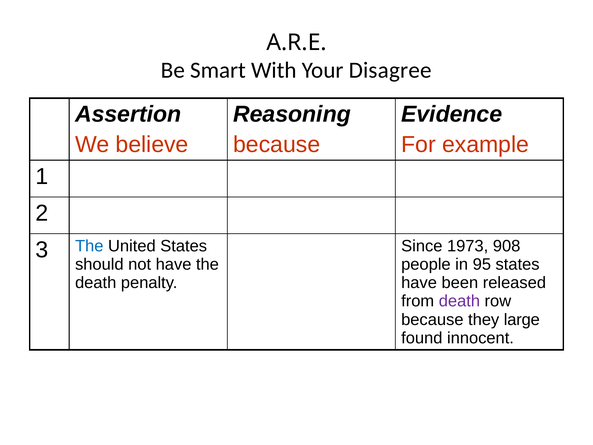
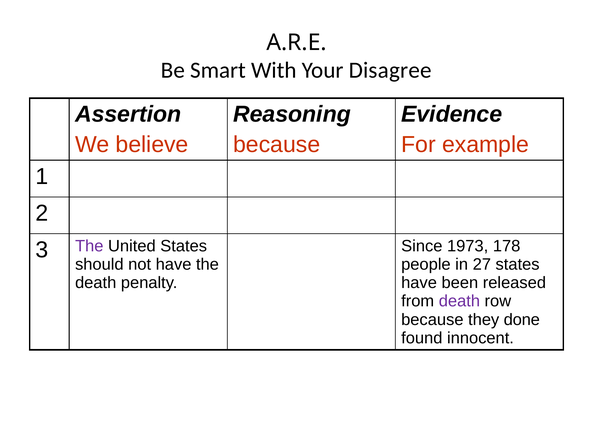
908: 908 -> 178 (507, 246)
The colour: blue -> purple (89, 246)
95: 95 -> 27 (482, 264)
large: large -> done (522, 319)
